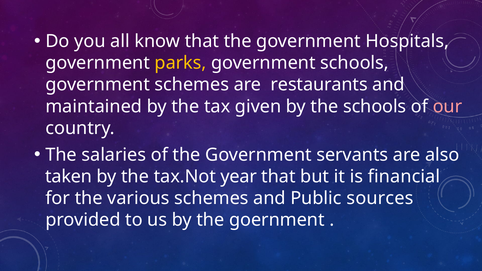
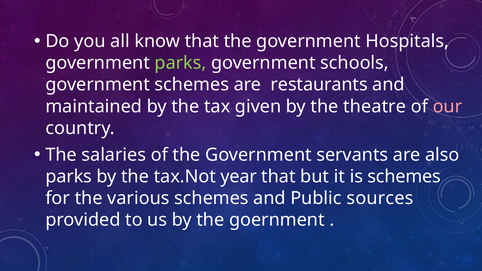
parks colour: yellow -> light green (181, 63)
the schools: schools -> theatre (375, 106)
taken: taken -> parks (69, 177)
is financial: financial -> schemes (404, 177)
